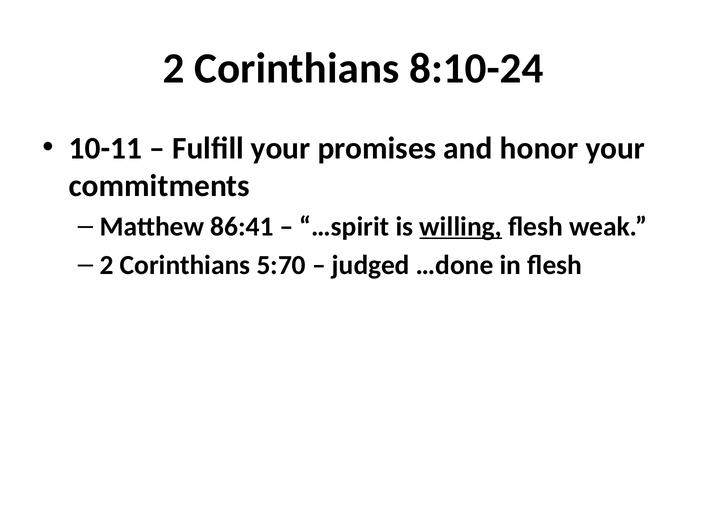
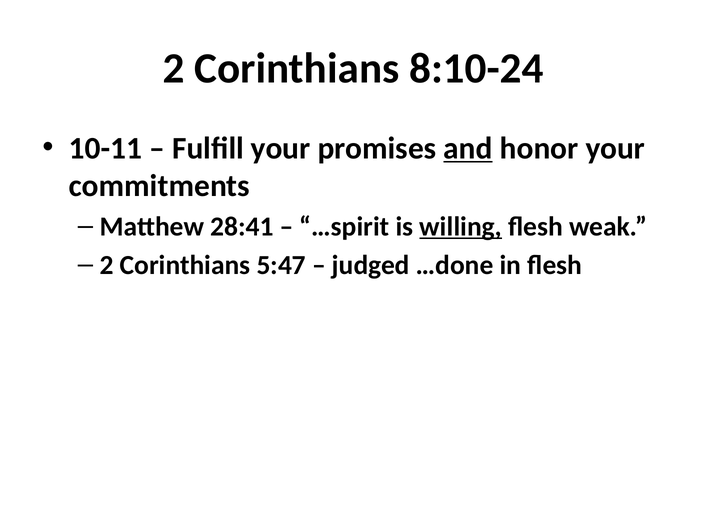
and underline: none -> present (468, 148)
86:41: 86:41 -> 28:41 (242, 227)
5:70: 5:70 -> 5:47 (281, 265)
